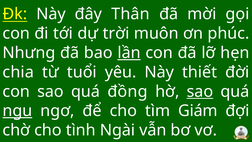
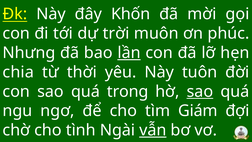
Thân: Thân -> Khốn (131, 14)
tuổi: tuổi -> thời (82, 72)
thiết: thiết -> tuôn (200, 72)
đồng: đồng -> trong (128, 91)
ngu underline: present -> none (17, 111)
vẫn underline: none -> present (153, 130)
